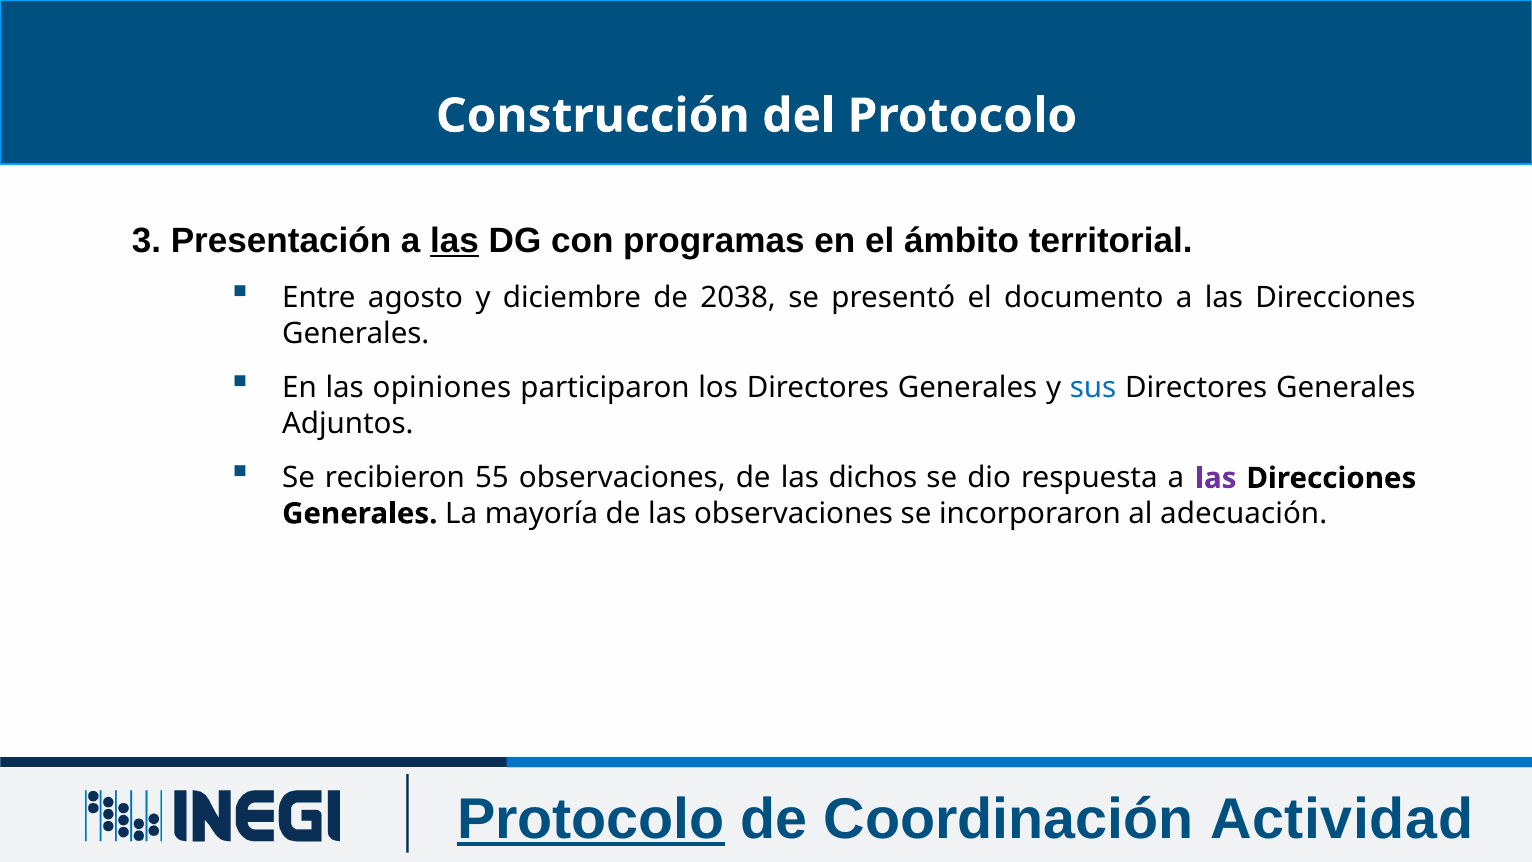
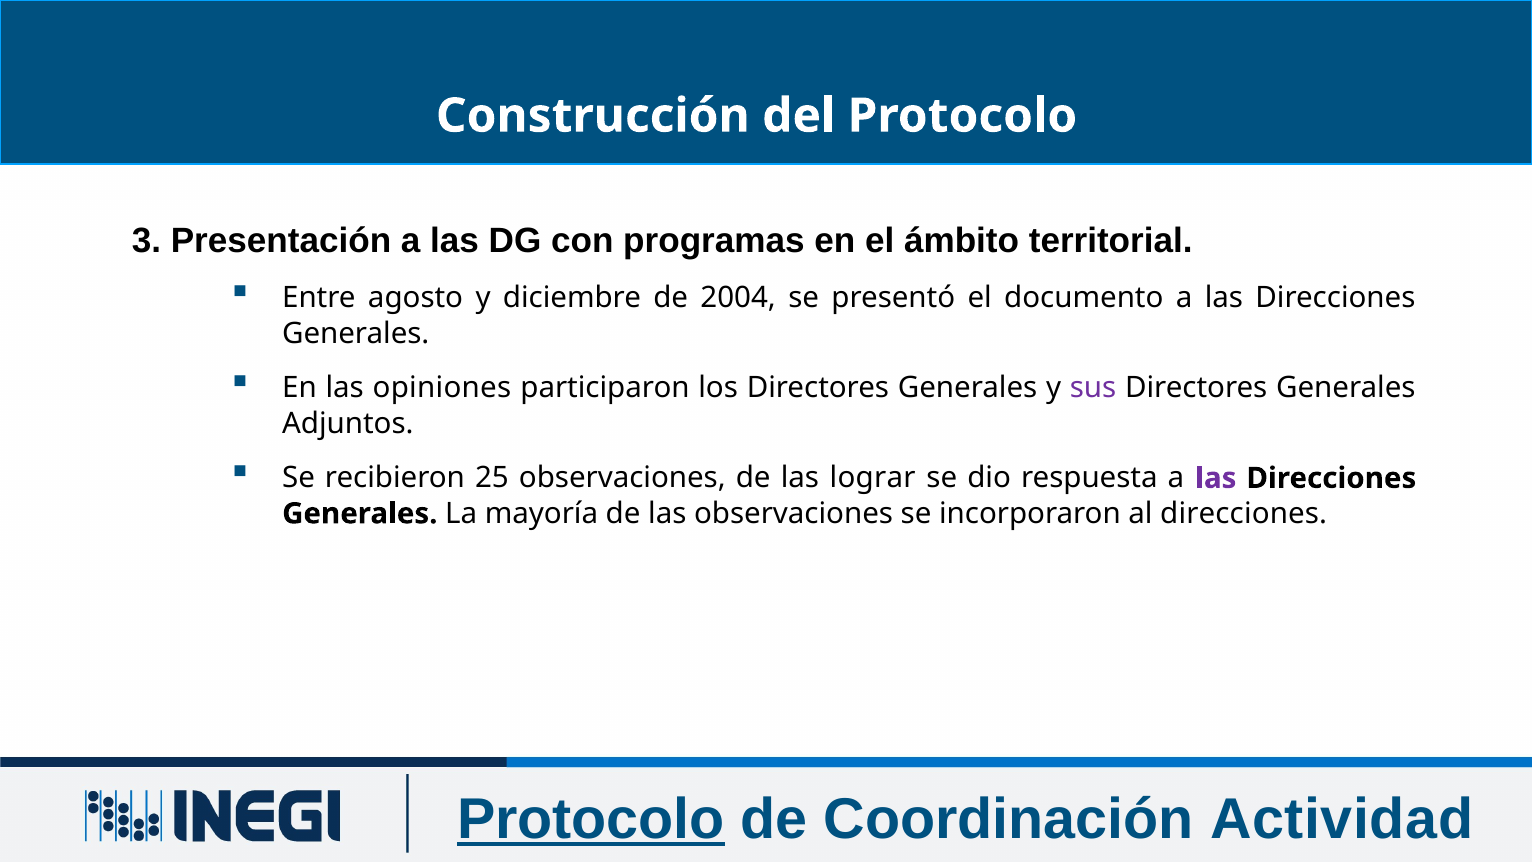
las underline: present -> none (455, 241)
2038: 2038 -> 2004 (738, 298)
sus colour: blue -> purple (1093, 388)
55: 55 -> 25 (492, 478)
dichos: dichos -> lograr (873, 478)
al adecuación: adecuación -> direcciones (1244, 513)
